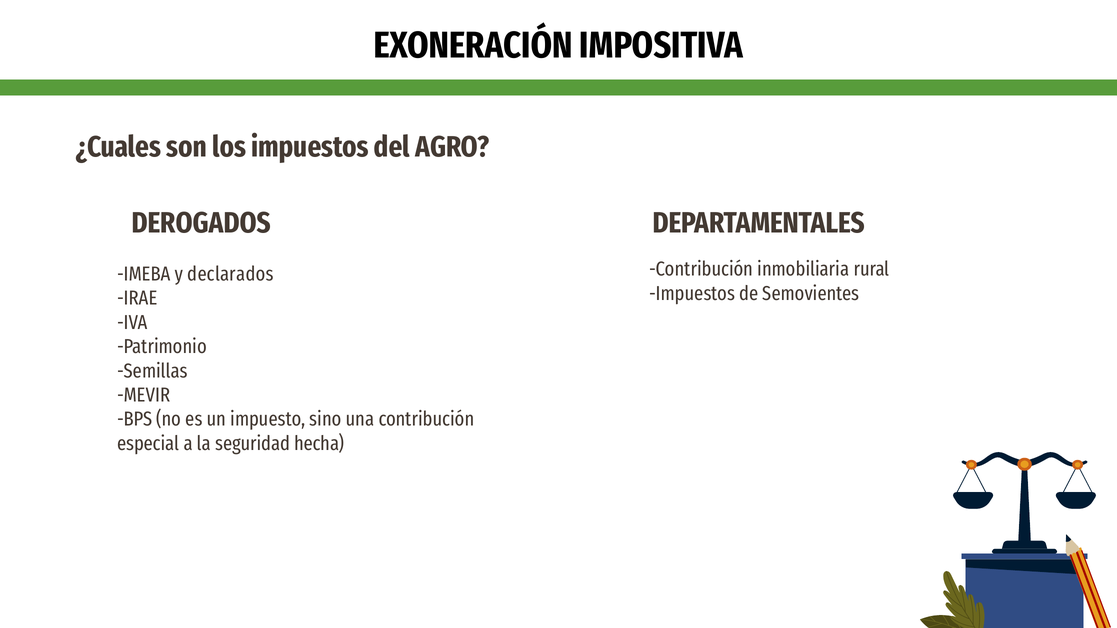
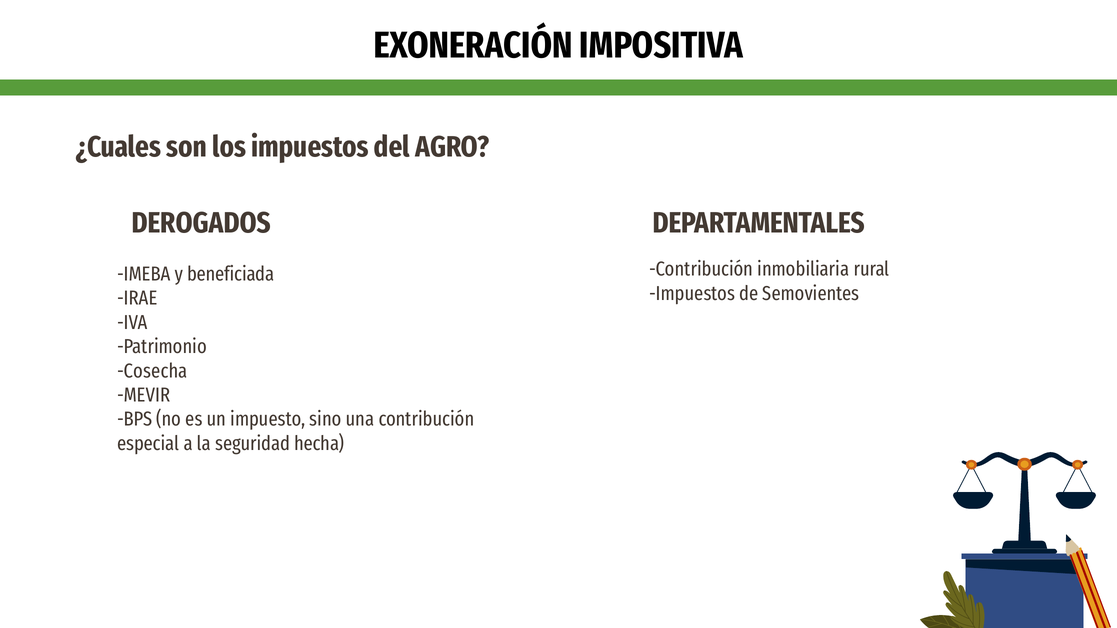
declarados: declarados -> beneficiada (231, 274)
Semillas: Semillas -> Cosecha (152, 371)
